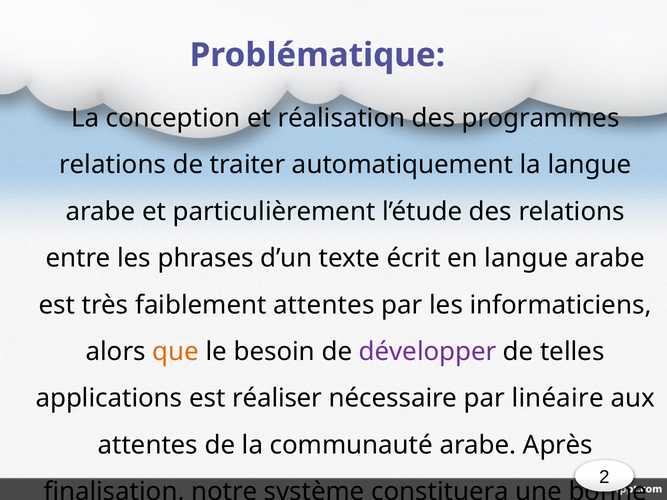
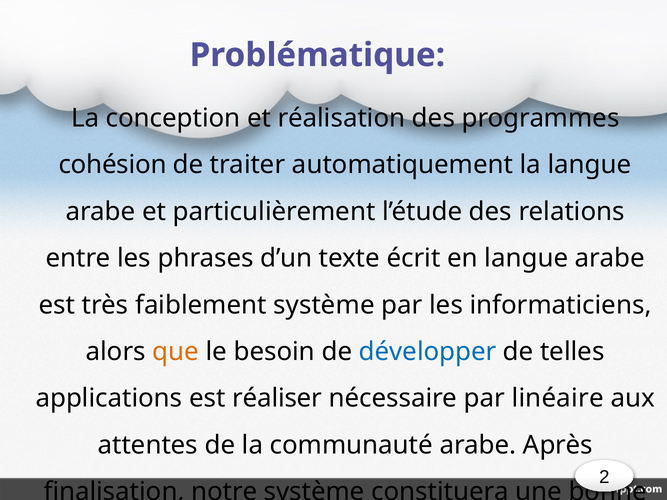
relations: relations -> cohésion (113, 165)
faiblement attentes: attentes -> système (324, 305)
développer colour: purple -> blue (428, 352)
